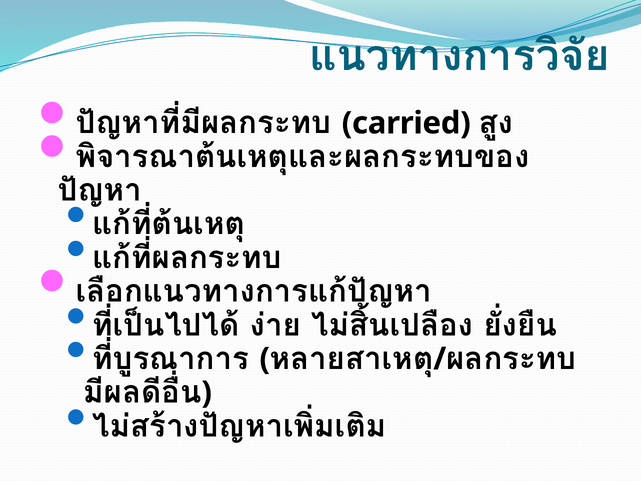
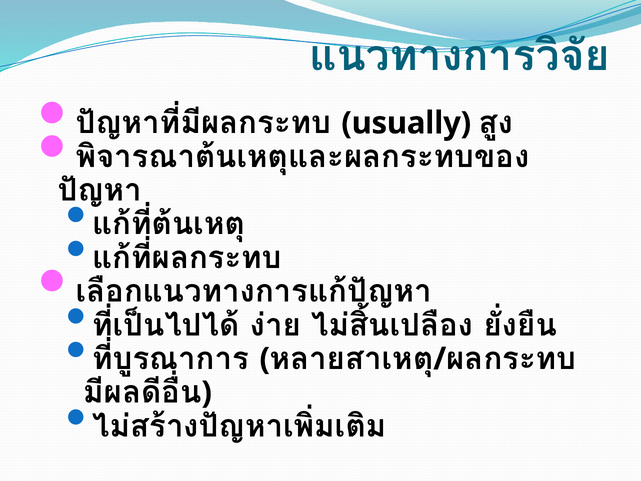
carried: carried -> usually (406, 123)
